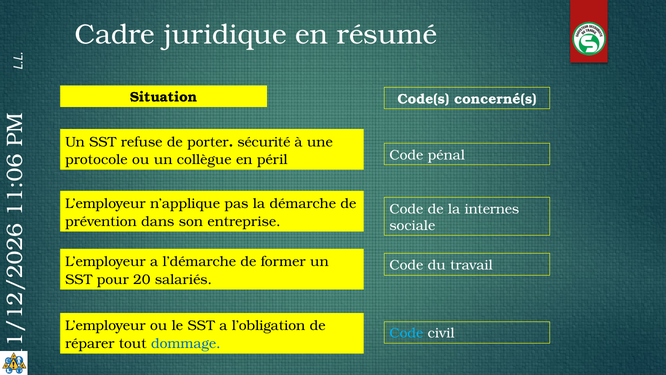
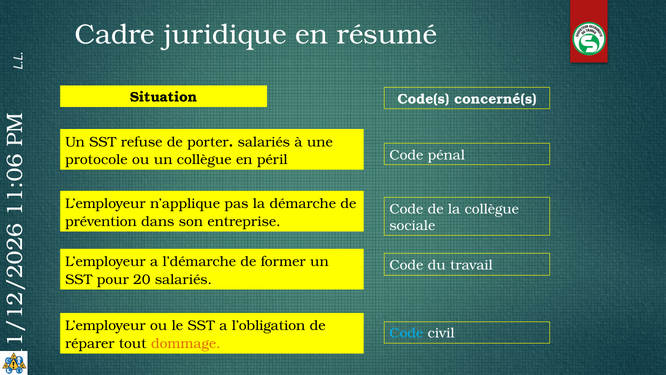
porter sécurité: sécurité -> salariés (264, 142)
la internes: internes -> collègue (492, 209)
dommage colour: blue -> orange (186, 343)
